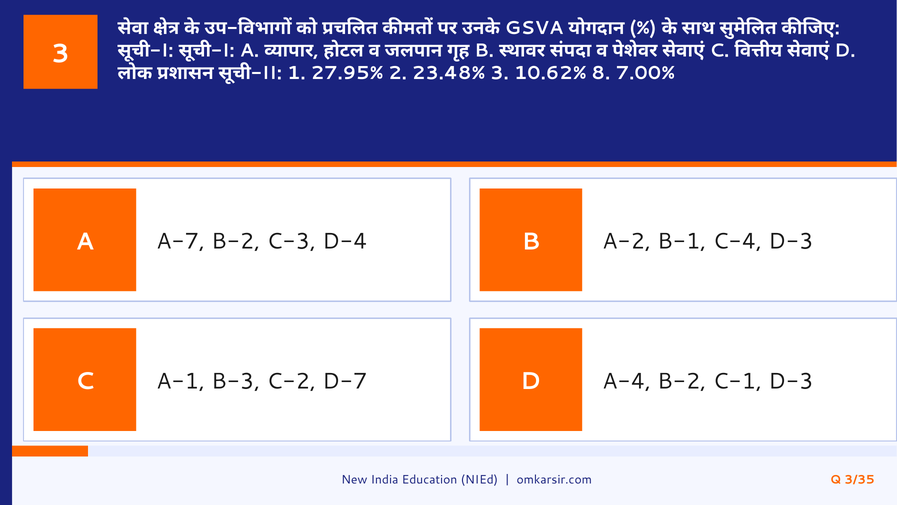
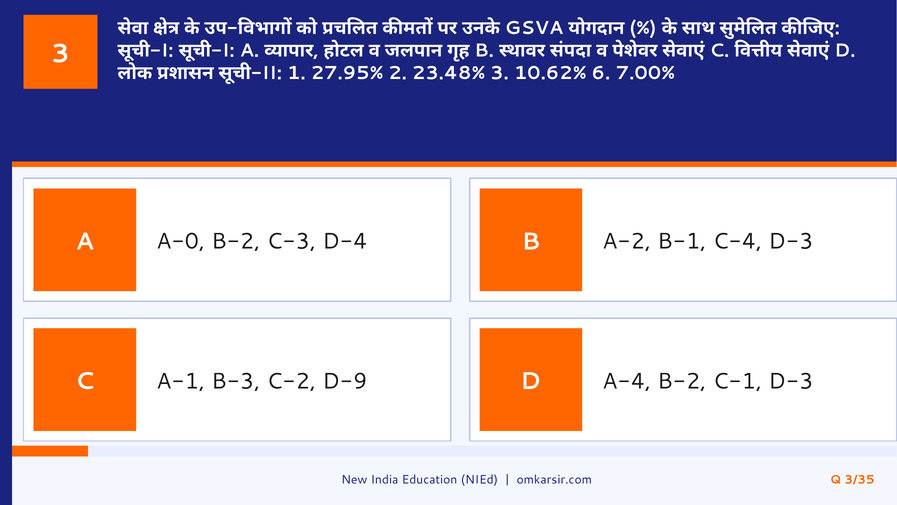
8: 8 -> 6 (601, 73)
A-7: A-7 -> A-0 (181, 241)
D-7: D-7 -> D-9 (345, 381)
